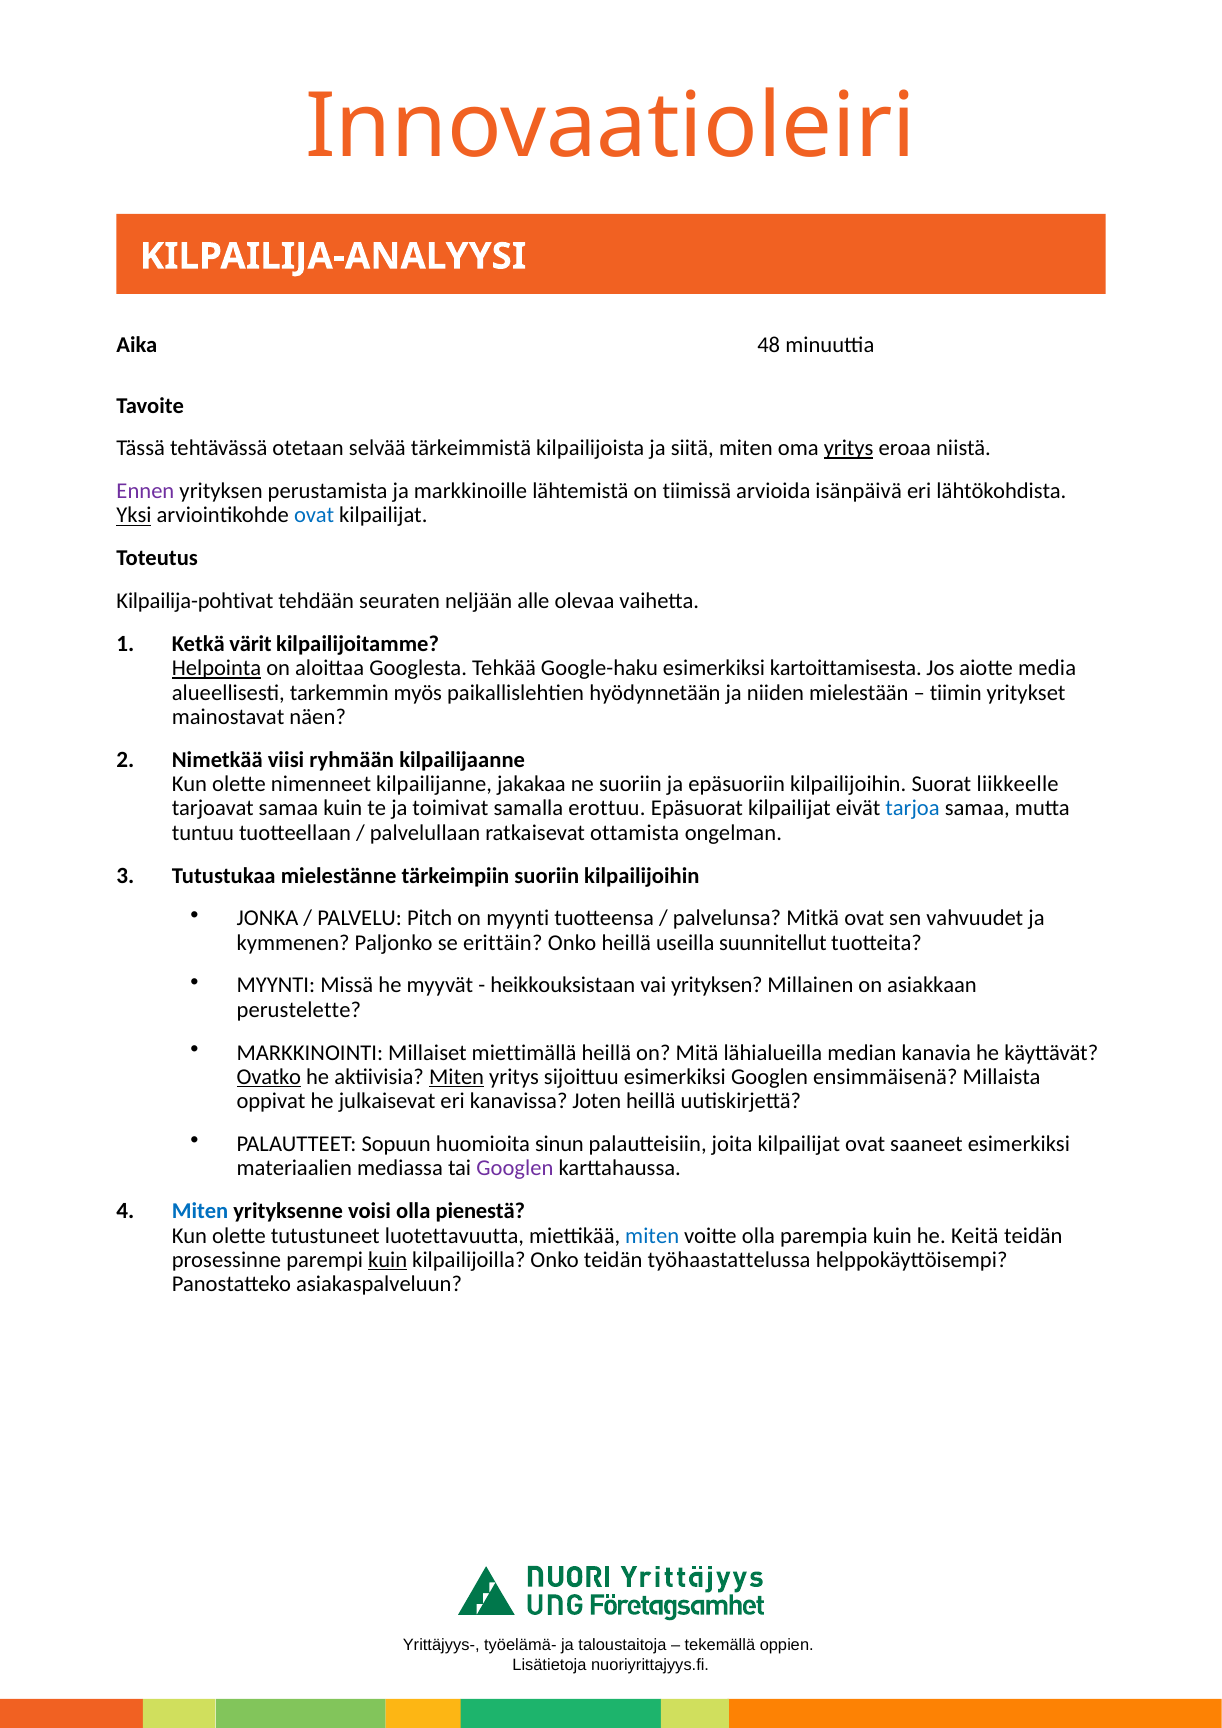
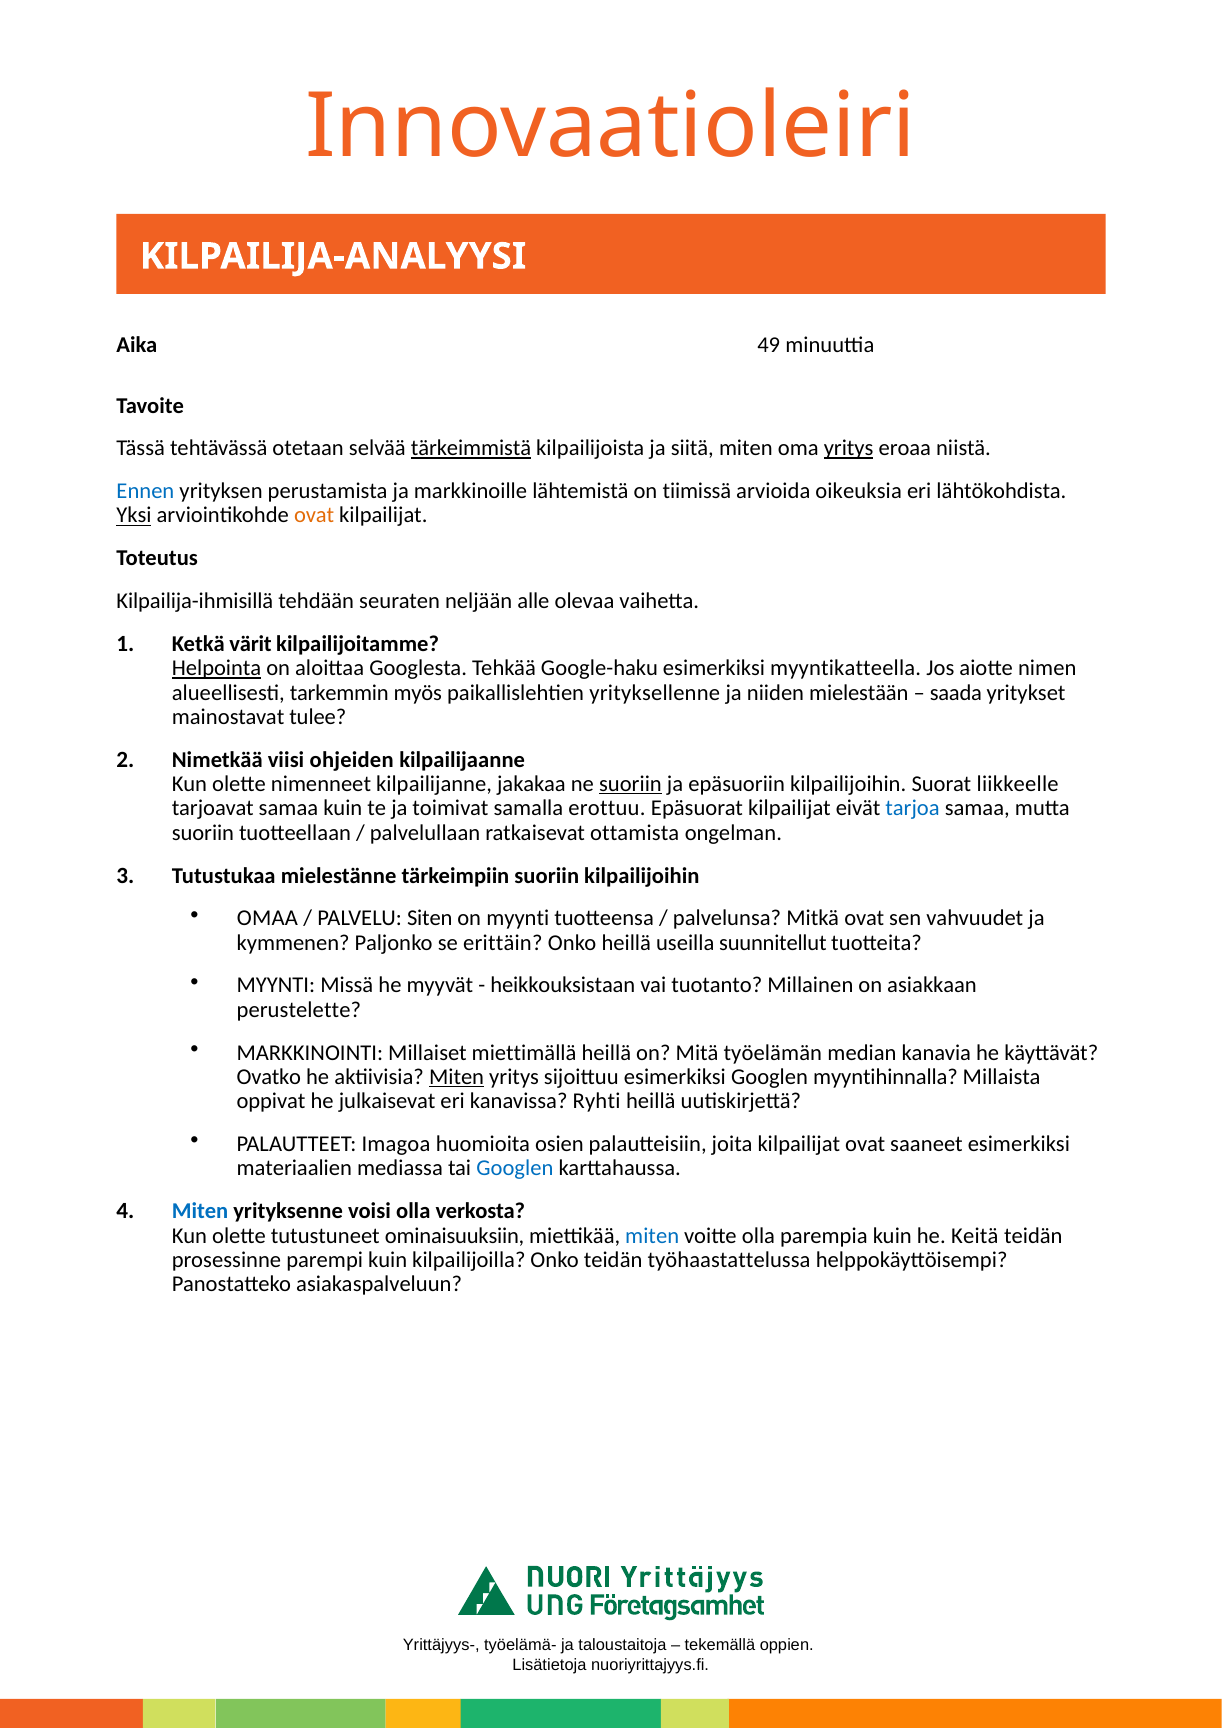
48: 48 -> 49 (769, 345)
tärkeimmistä underline: none -> present (471, 448)
Ennen colour: purple -> blue (145, 491)
isänpäivä: isänpäivä -> oikeuksia (859, 491)
ovat colour: blue -> orange (314, 516)
Kilpailija-pohtivat: Kilpailija-pohtivat -> Kilpailija-ihmisillä (195, 601)
kartoittamisesta: kartoittamisesta -> myyntikatteella (846, 668)
media: media -> nimen (1047, 668)
hyödynnetään: hyödynnetään -> yrityksellenne (655, 693)
tiimin: tiimin -> saada (956, 693)
näen: näen -> tulee (318, 717)
ryhmään: ryhmään -> ohjeiden (352, 760)
suoriin underline: none -> present (630, 784)
tuntuu: tuntuu -> suoriin (203, 833)
JONKA: JONKA -> OMAA (267, 918)
Pitch: Pitch -> Siten (430, 918)
vai yrityksen: yrityksen -> tuotanto (717, 986)
lähialueilla: lähialueilla -> työelämän (773, 1053)
Ovatko underline: present -> none (269, 1077)
ensimmäisenä: ensimmäisenä -> myyntihinnalla (885, 1077)
Joten: Joten -> Ryhti (597, 1102)
Sopuun: Sopuun -> Imagoa (396, 1144)
sinun: sinun -> osien (559, 1144)
Googlen colour: purple -> blue (515, 1169)
pienestä: pienestä -> verkosta (480, 1211)
luotettavuutta: luotettavuutta -> ominaisuuksiin (455, 1236)
kuin underline: present -> none (388, 1260)
